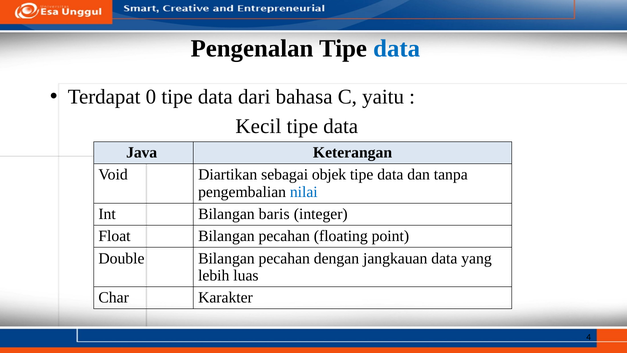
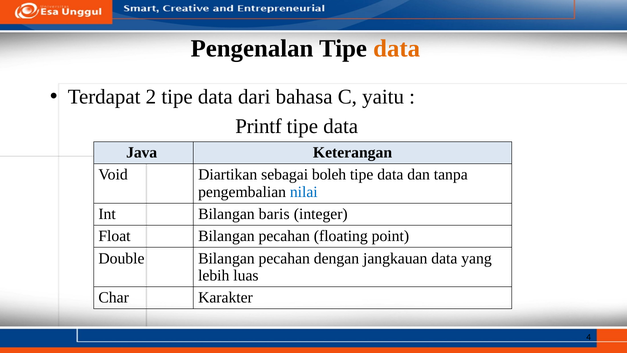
data colour: blue -> orange (397, 48)
0: 0 -> 2 (151, 97)
Kecil: Kecil -> Printf (259, 126)
objek: objek -> boleh (329, 175)
